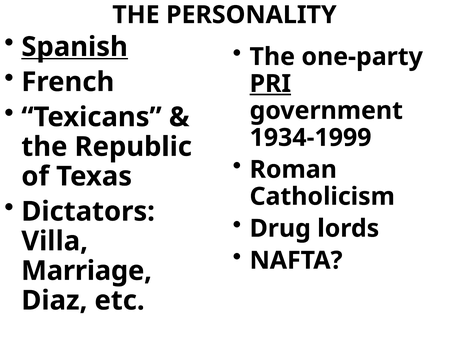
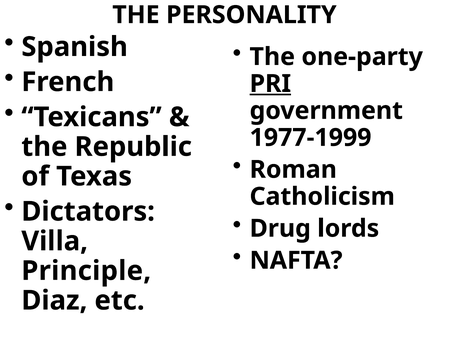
Spanish underline: present -> none (75, 47)
1934-1999: 1934-1999 -> 1977-1999 (311, 138)
Marriage: Marriage -> Principle (86, 271)
